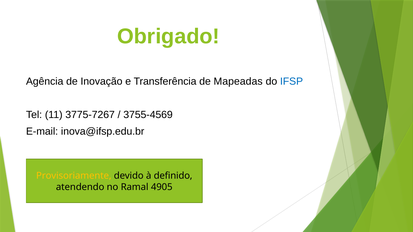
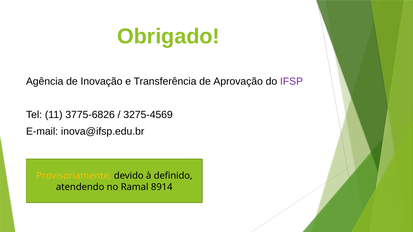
Mapeadas: Mapeadas -> Aprovação (238, 82)
IFSP colour: blue -> purple (292, 82)
3775-7267: 3775-7267 -> 3775-6826 (90, 115)
3755-4569: 3755-4569 -> 3275-4569 (148, 115)
4905: 4905 -> 8914 (162, 187)
